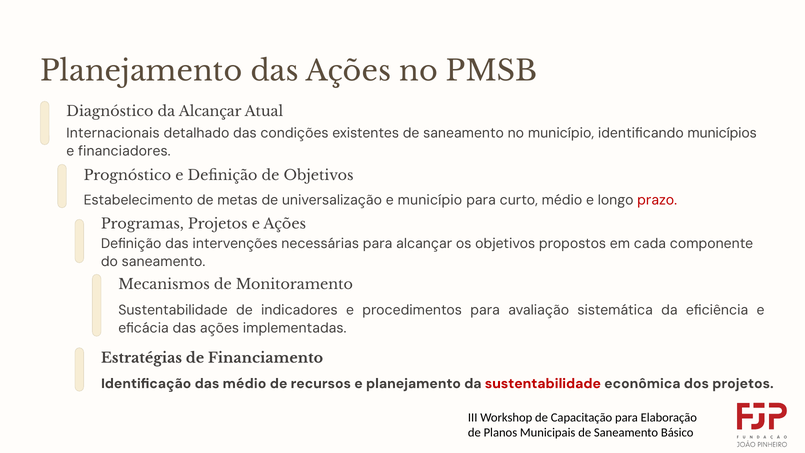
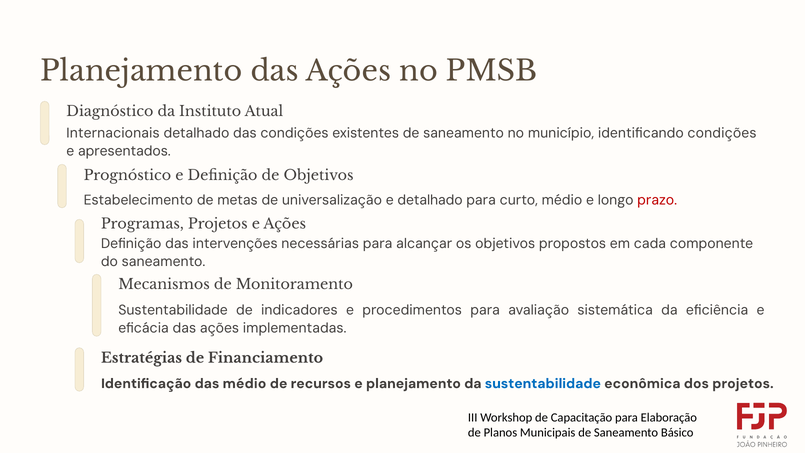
da Alcançar: Alcançar -> Instituto (210, 111)
identificando municípios: municípios -> condições (722, 133)
financiadores: financiadores -> apresentados (124, 151)
e município: município -> detalhado (430, 200)
sustentabilidade colour: red -> blue (543, 383)
